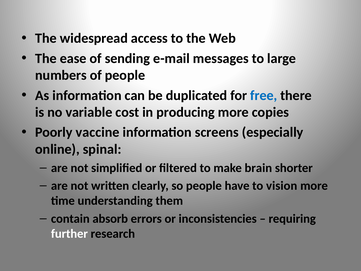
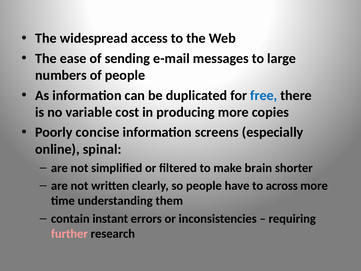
vaccine: vaccine -> concise (98, 132)
vision: vision -> across (282, 186)
absorb: absorb -> instant (110, 218)
further colour: white -> pink (69, 233)
